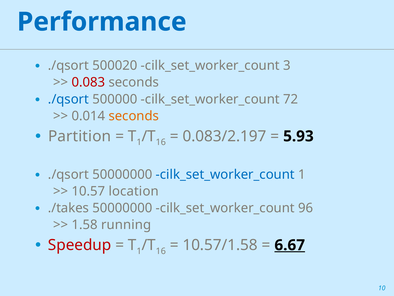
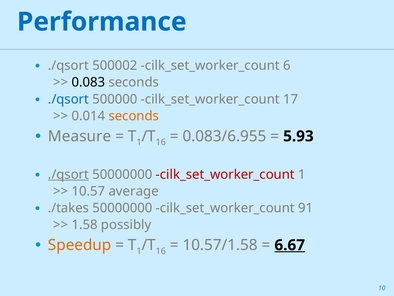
500020: 500020 -> 500002 (115, 65)
3: 3 -> 6 (287, 65)
0.083 colour: red -> black (88, 82)
72: 72 -> 17 (291, 99)
Partition: Partition -> Measure (80, 136)
0.083/2.197: 0.083/2.197 -> 0.083/6.955 (224, 136)
./qsort underline: none -> present (68, 174)
cilk_set_worker_count colour: blue -> red (225, 174)
location: location -> average (134, 191)
96: 96 -> 91 (306, 208)
running: running -> possibly (126, 225)
Speedup colour: red -> orange (80, 245)
